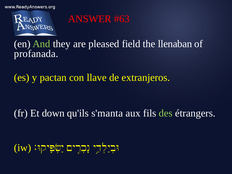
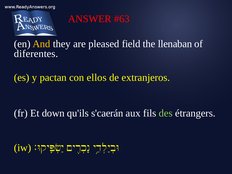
And colour: light green -> yellow (41, 44)
profanada: profanada -> diferentes (36, 54)
llave: llave -> ellos (97, 77)
s'manta: s'manta -> s'caerán (107, 113)
